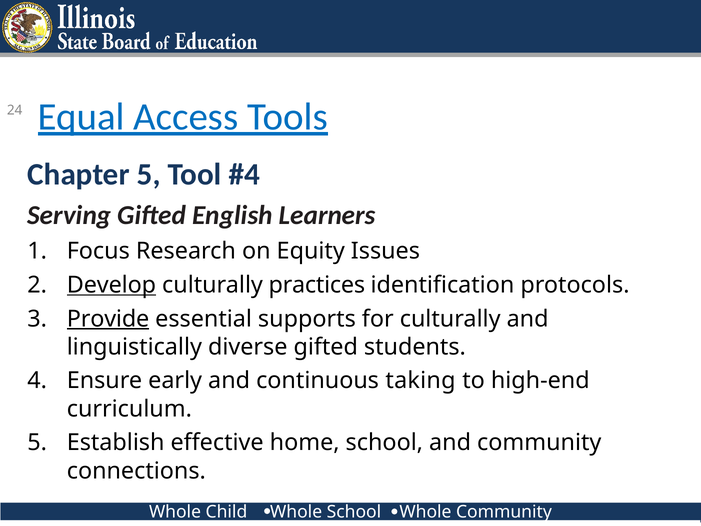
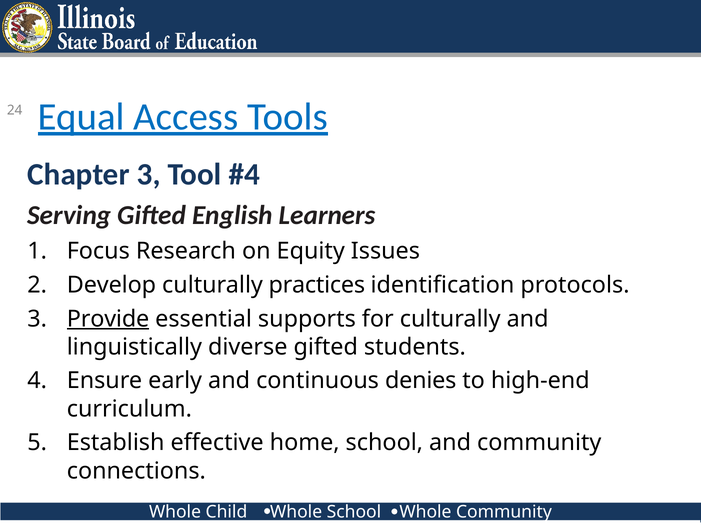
Chapter 5: 5 -> 3 (149, 174)
Develop underline: present -> none (111, 285)
taking: taking -> denies (421, 381)
